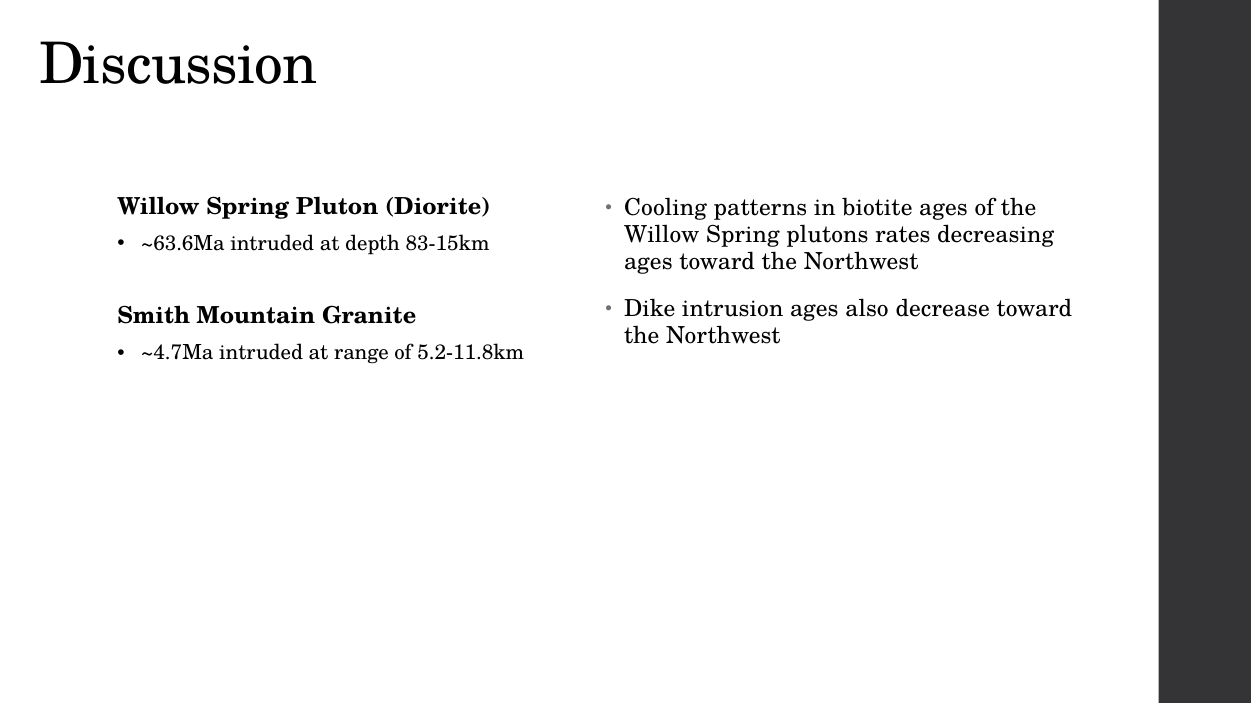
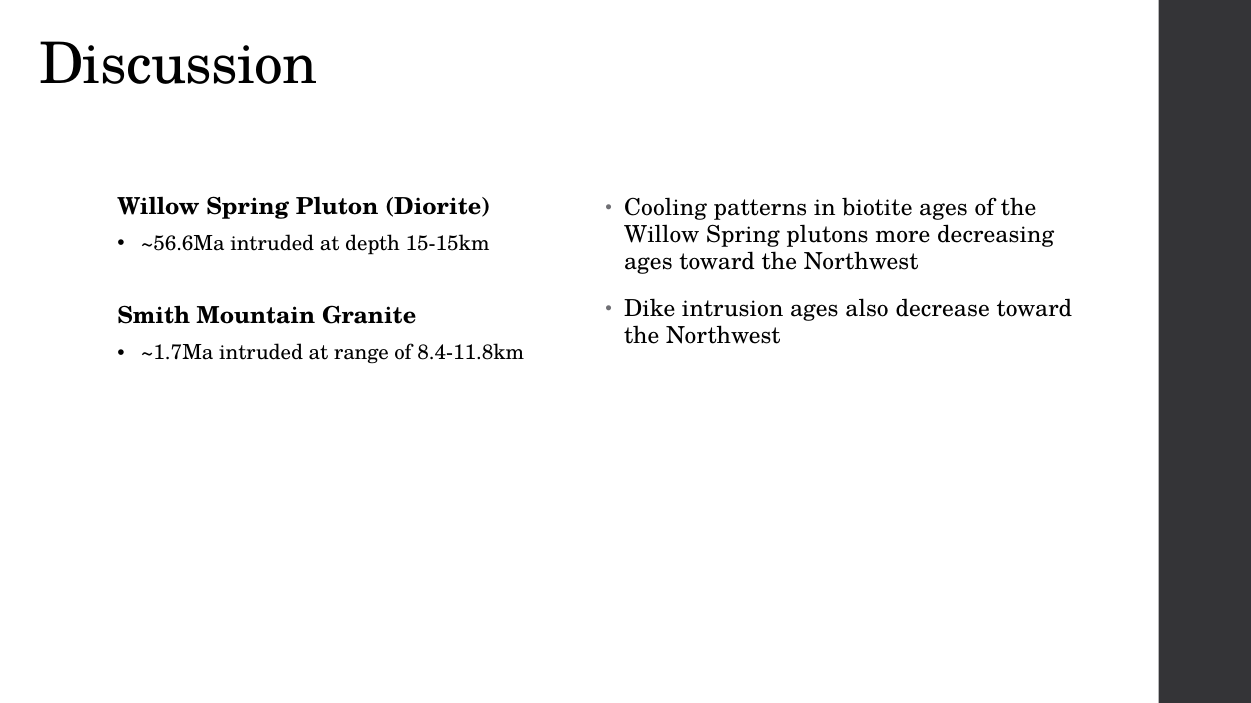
rates: rates -> more (903, 235)
~63.6Ma: ~63.6Ma -> ~56.6Ma (183, 244)
83-15km: 83-15km -> 15-15km (448, 244)
~4.7Ma: ~4.7Ma -> ~1.7Ma (177, 353)
5.2-11.8km: 5.2-11.8km -> 8.4-11.8km (471, 353)
